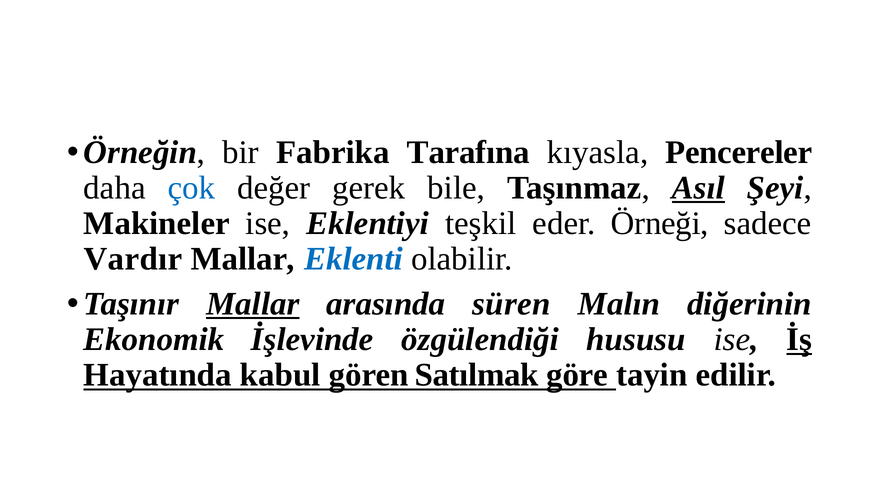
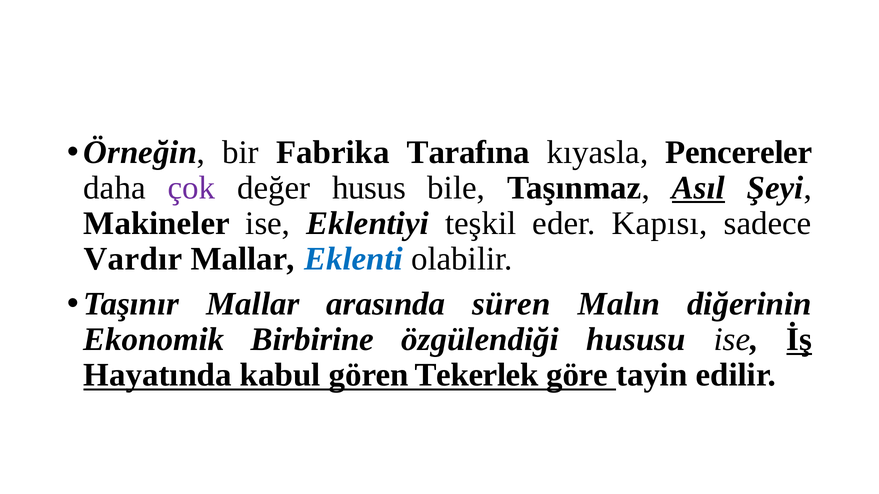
çok colour: blue -> purple (191, 188)
gerek: gerek -> husus (369, 188)
Örneği: Örneği -> Kapısı (660, 224)
Mallar underline: present -> none (253, 304)
İşlevinde: İşlevinde -> Birbirine (312, 340)
Satılmak: Satılmak -> Tekerlek (477, 375)
